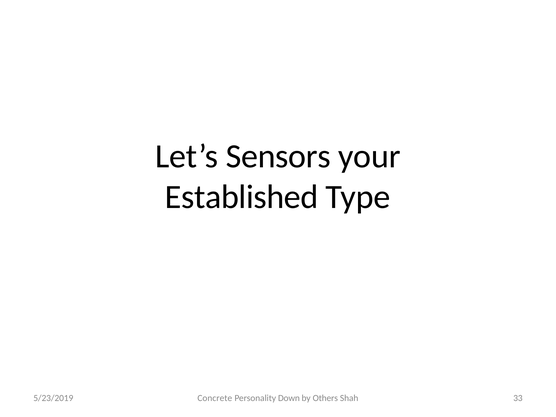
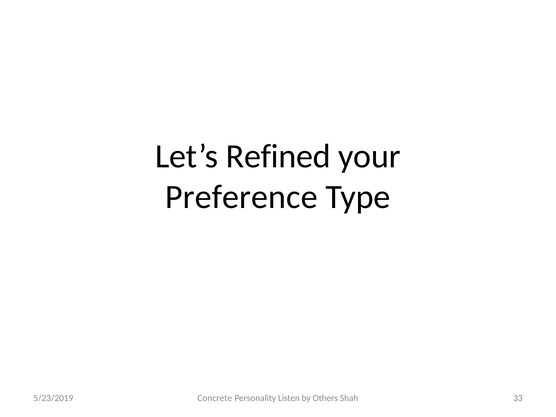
Sensors: Sensors -> Refined (278, 156)
Established: Established -> Preference (241, 197)
Down: Down -> Listen (289, 398)
